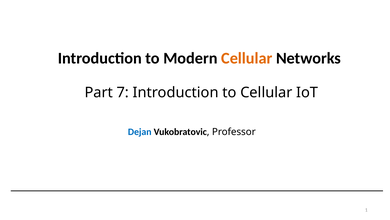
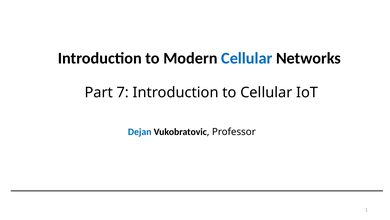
Cellular colour: orange -> blue (247, 58)
